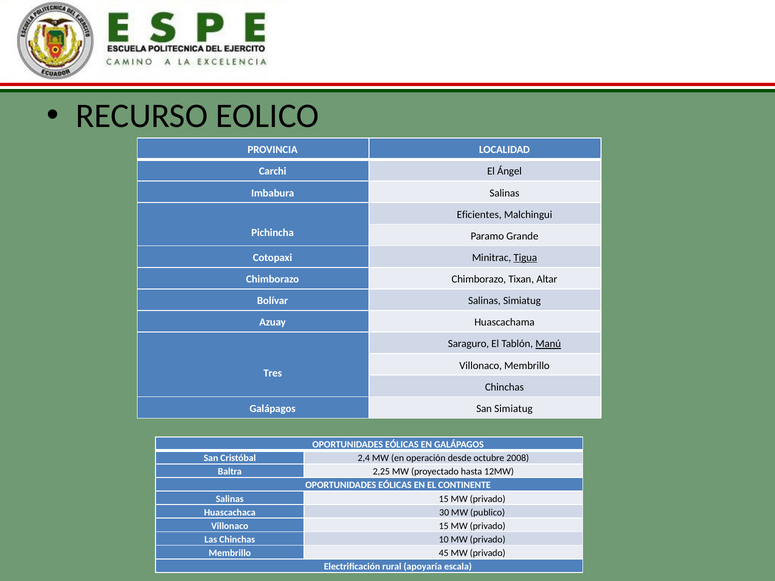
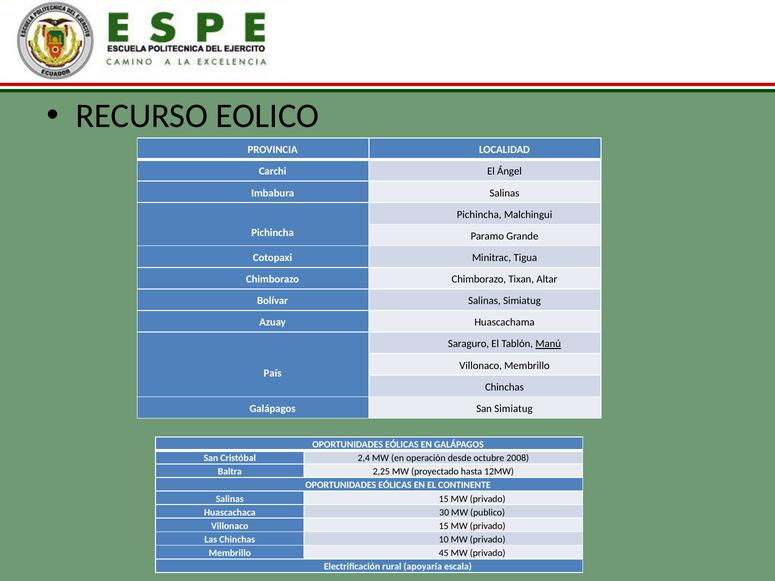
Eficientes: Eficientes -> Pichincha (479, 215)
Tigua underline: present -> none (525, 258)
Tres: Tres -> País (273, 373)
